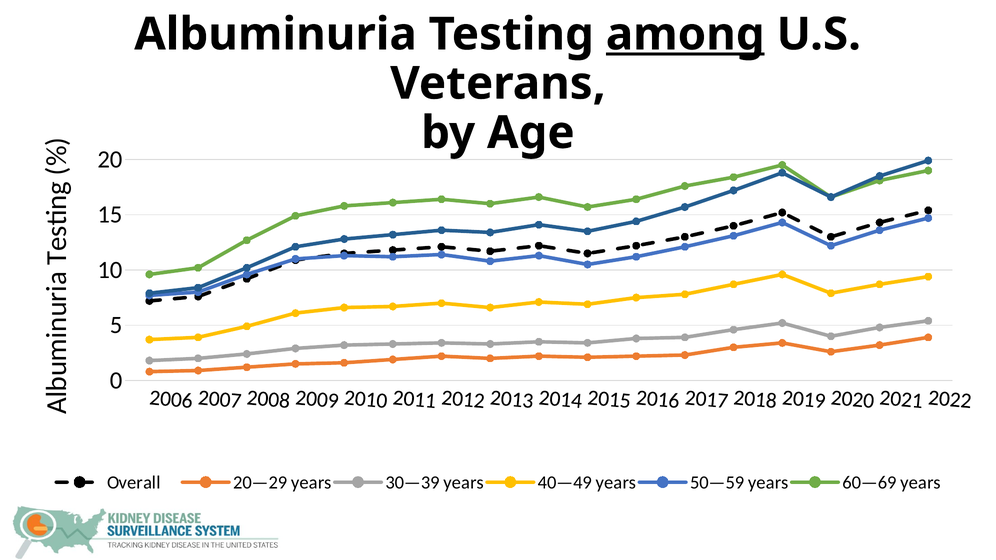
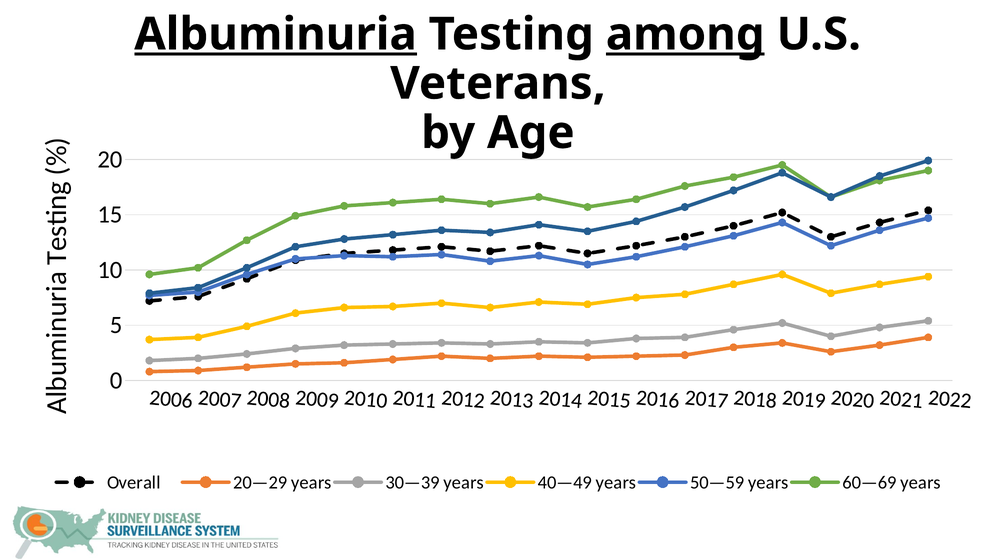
Albuminuria underline: none -> present (276, 34)
